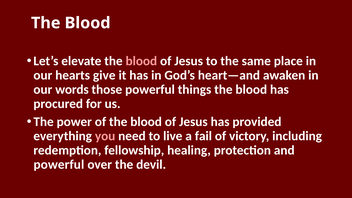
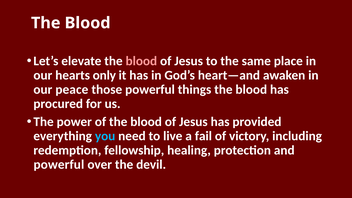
give: give -> only (104, 75)
words: words -> peace (72, 90)
you colour: pink -> light blue (105, 136)
